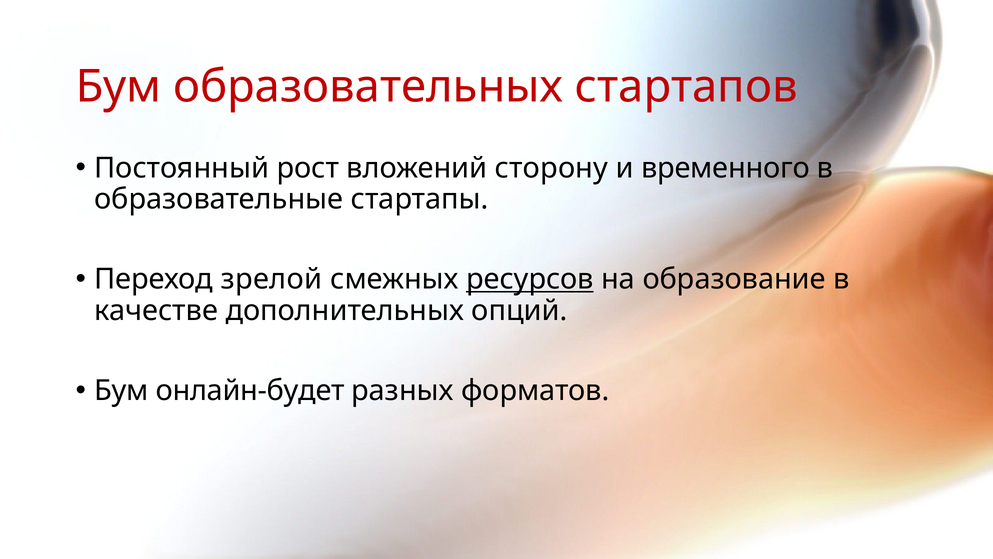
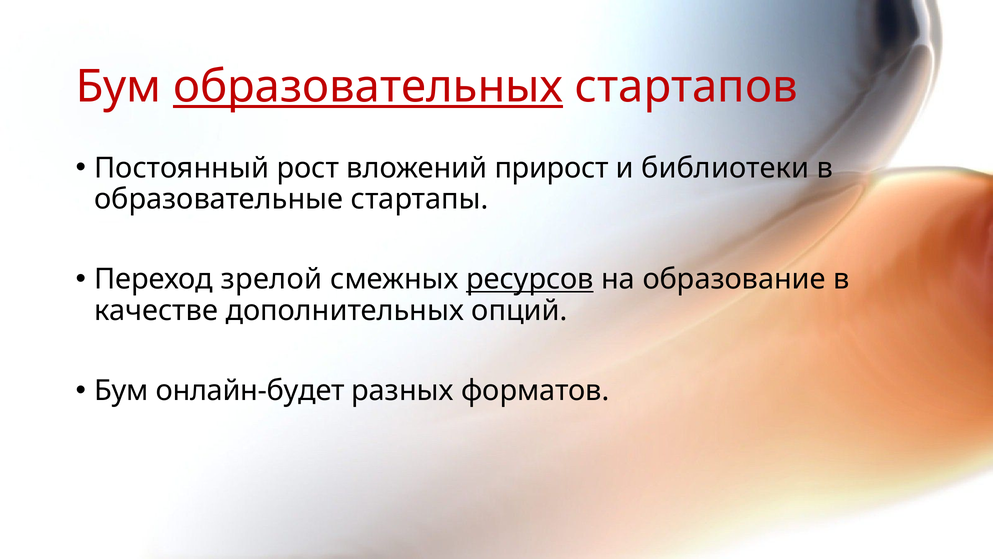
образовательных underline: none -> present (368, 87)
сторону: сторону -> прирост (552, 168)
временного: временного -> библиотеки (725, 168)
